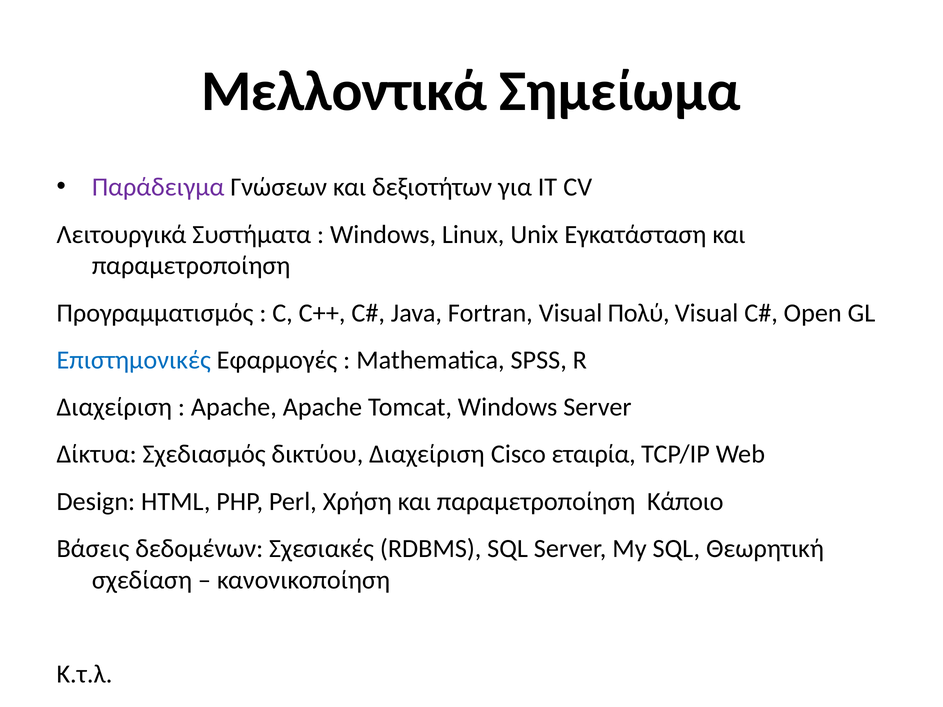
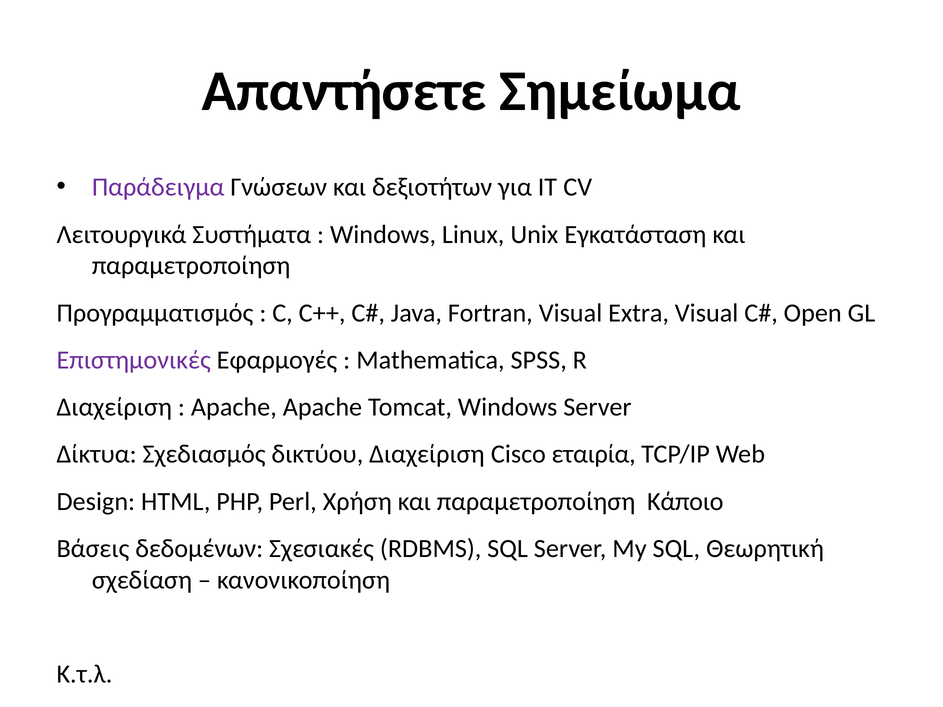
Μελλοντικά: Μελλοντικά -> Απαντήσετε (344, 91)
Πολύ: Πολύ -> Extra (639, 313)
Επιστημονικές colour: blue -> purple (134, 360)
